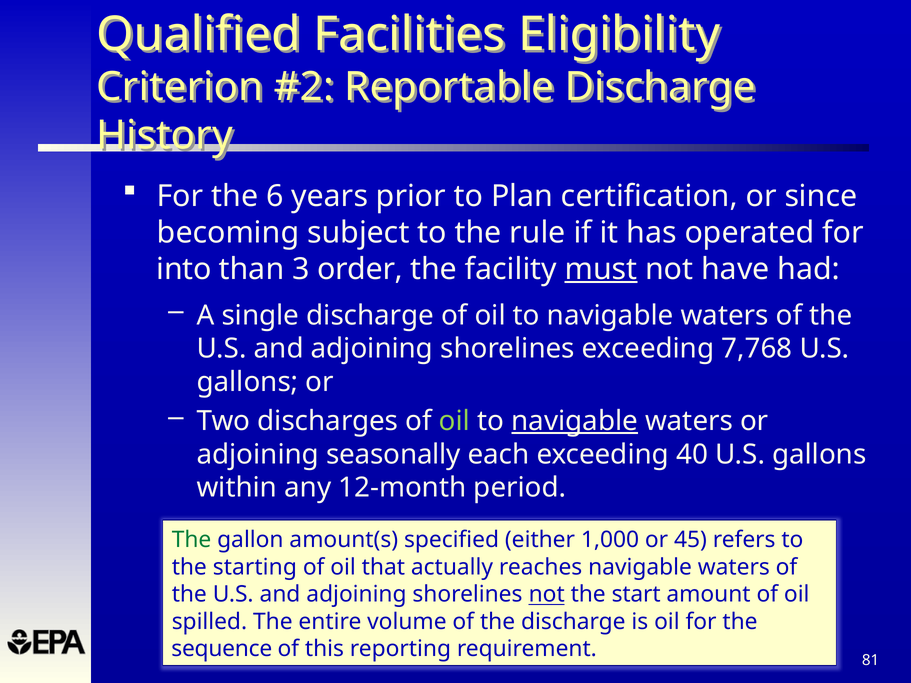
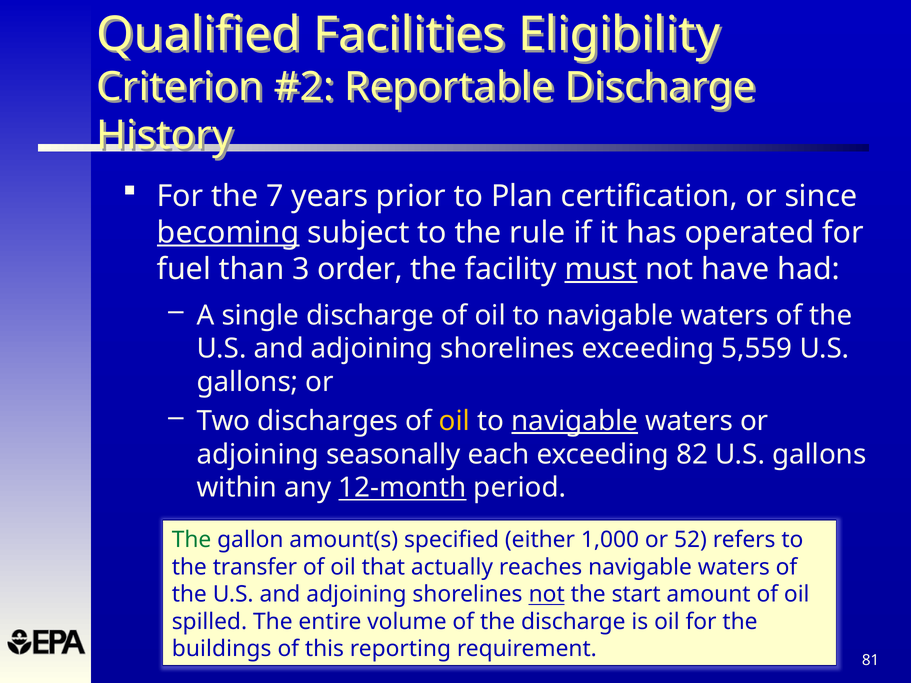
6: 6 -> 7 (275, 196)
becoming underline: none -> present (228, 233)
into: into -> fuel (184, 269)
7,768: 7,768 -> 5,559 (757, 349)
oil colour: light green -> yellow (455, 421)
40: 40 -> 82 (692, 455)
12-month underline: none -> present (402, 488)
45: 45 -> 52 (690, 540)
starting: starting -> transfer (255, 567)
sequence: sequence -> buildings (222, 649)
